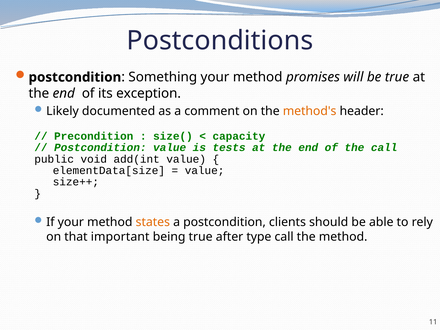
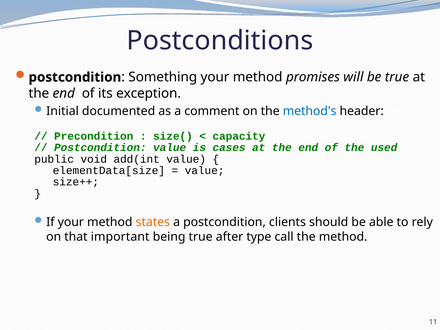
Likely: Likely -> Initial (62, 111)
method's colour: orange -> blue (310, 111)
tests: tests -> cases (229, 148)
the call: call -> used (384, 148)
